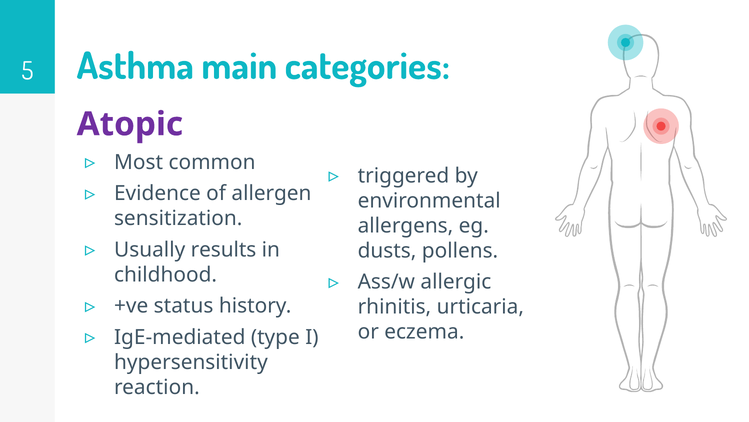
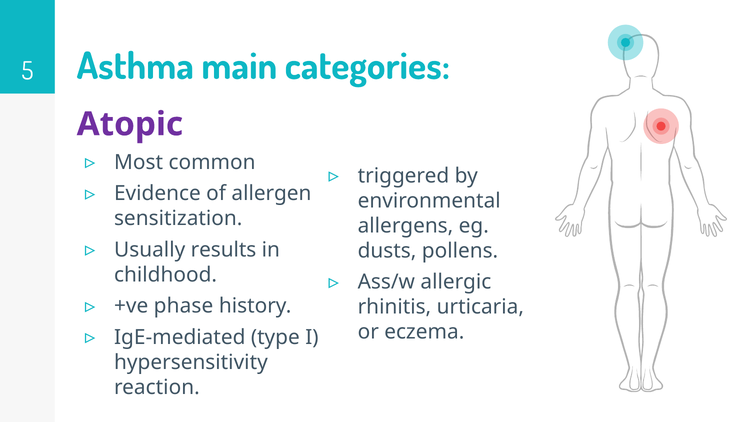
status: status -> phase (184, 306)
